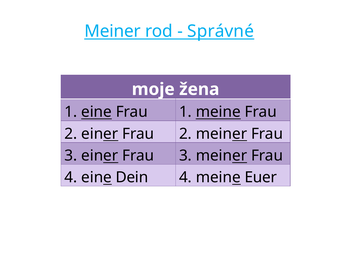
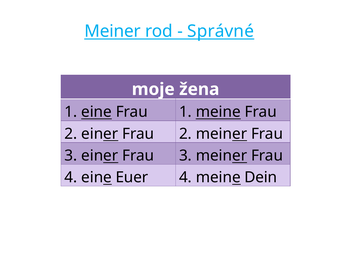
Dein: Dein -> Euer (132, 177)
Euer: Euer -> Dein (261, 177)
